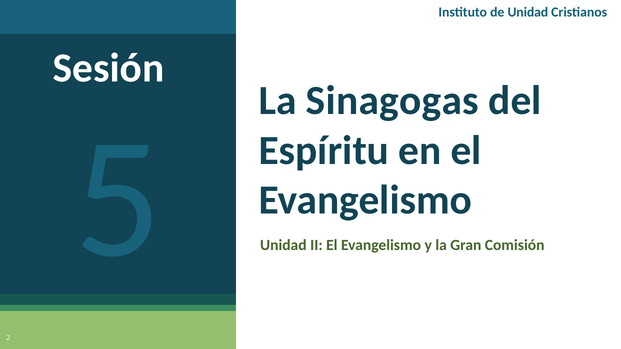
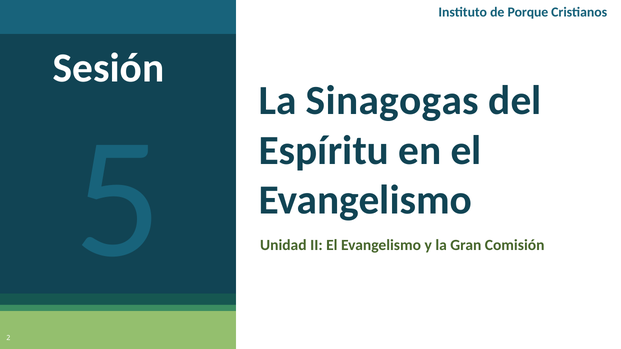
de Unidad: Unidad -> Porque (528, 12)
